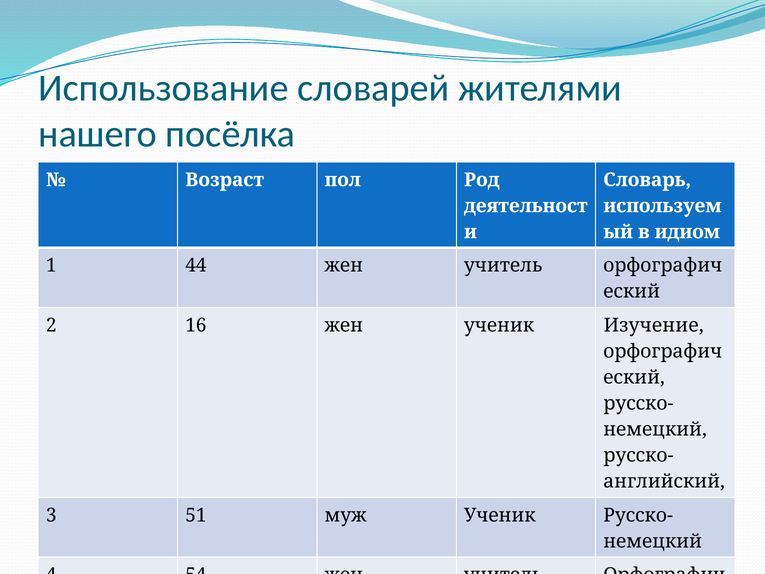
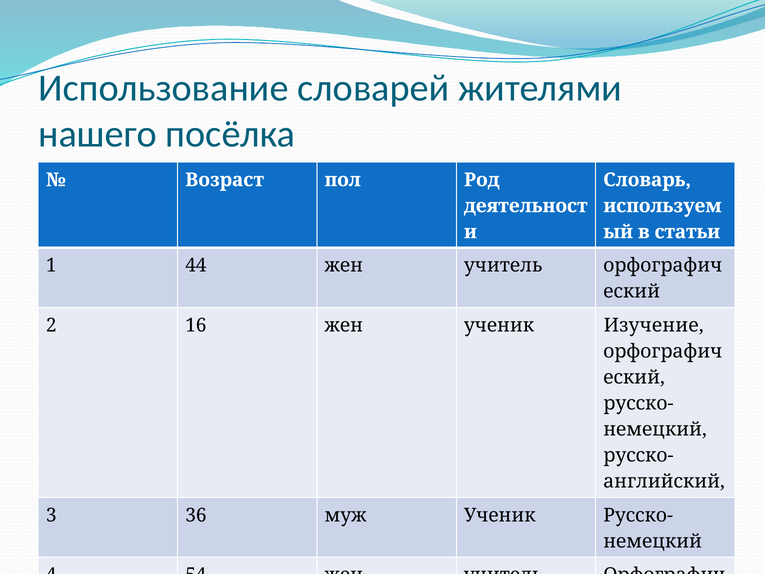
идиом: идиом -> статьи (687, 232)
51: 51 -> 36 (196, 515)
